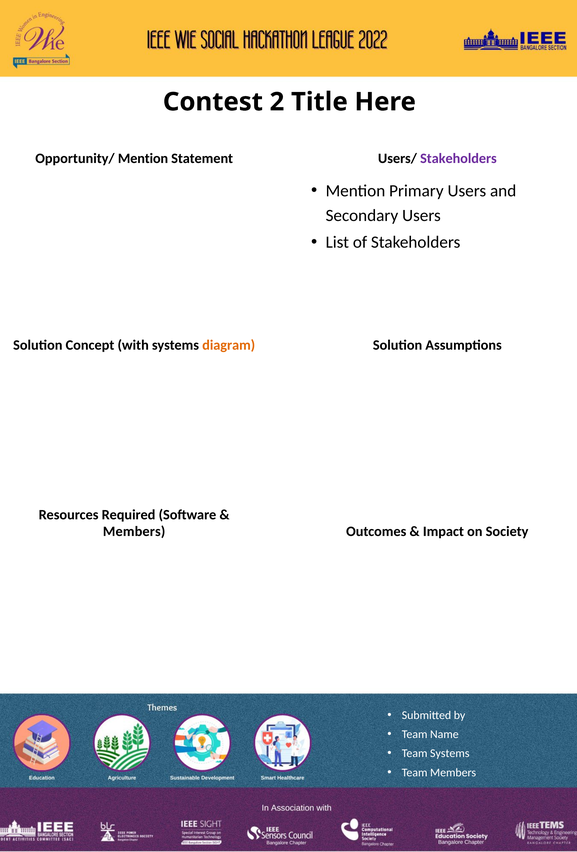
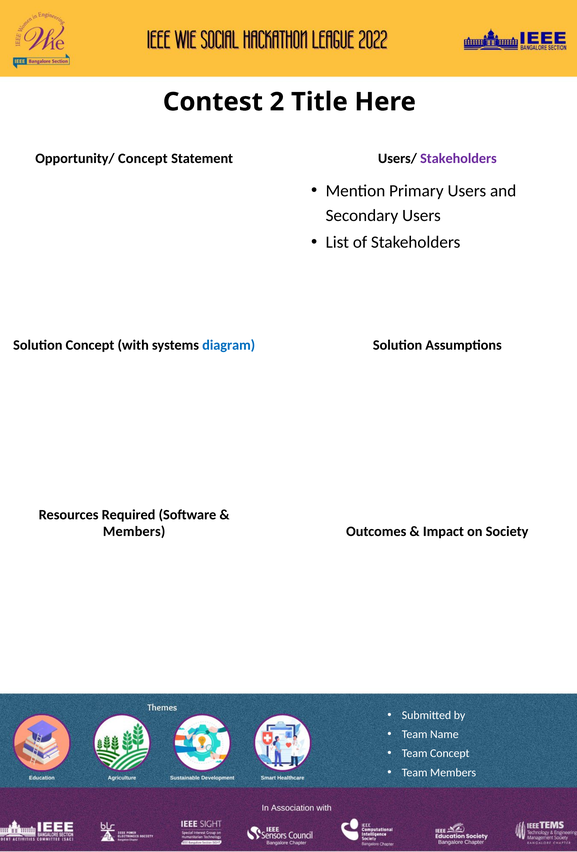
Opportunity/ Mention: Mention -> Concept (143, 159)
diagram colour: orange -> blue (229, 345)
Team Systems: Systems -> Concept (450, 754)
